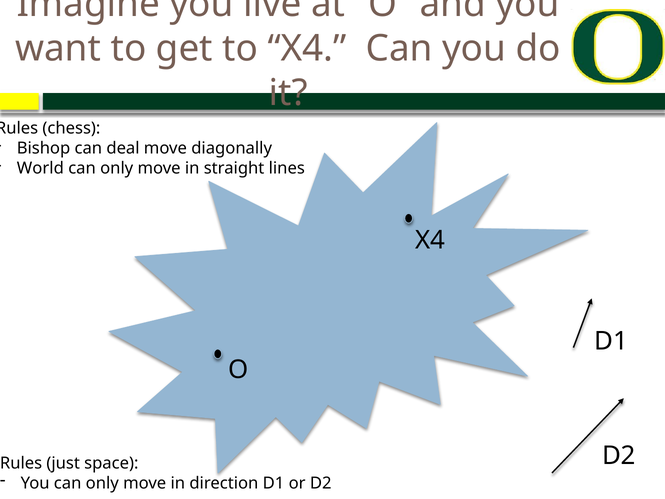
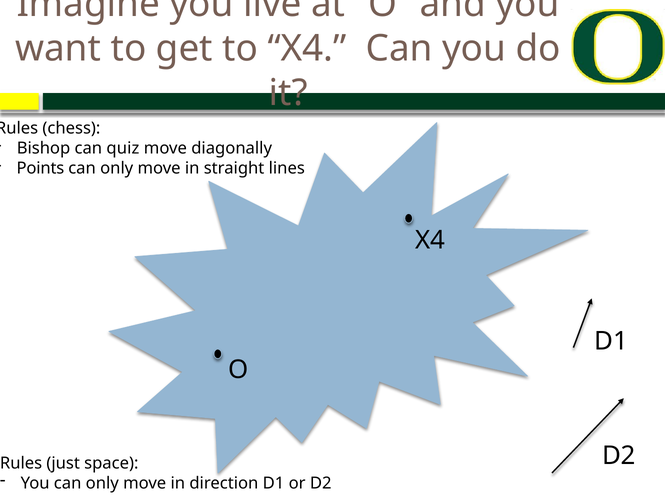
deal: deal -> quiz (123, 148)
World: World -> Points (40, 168)
